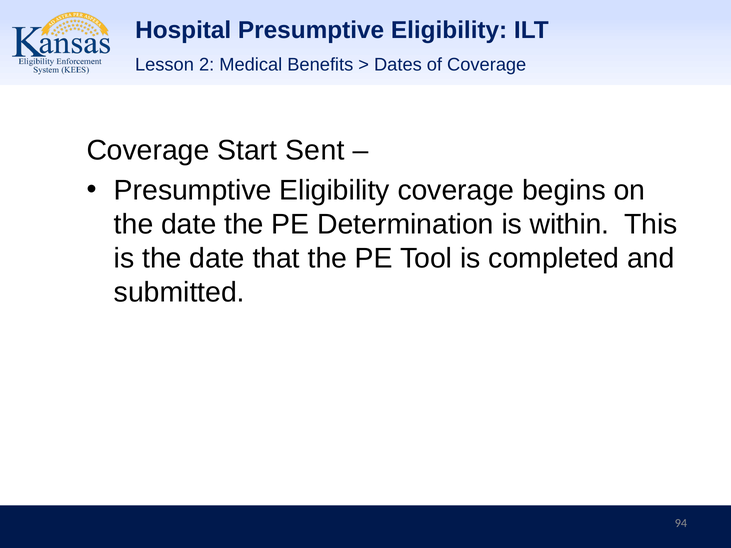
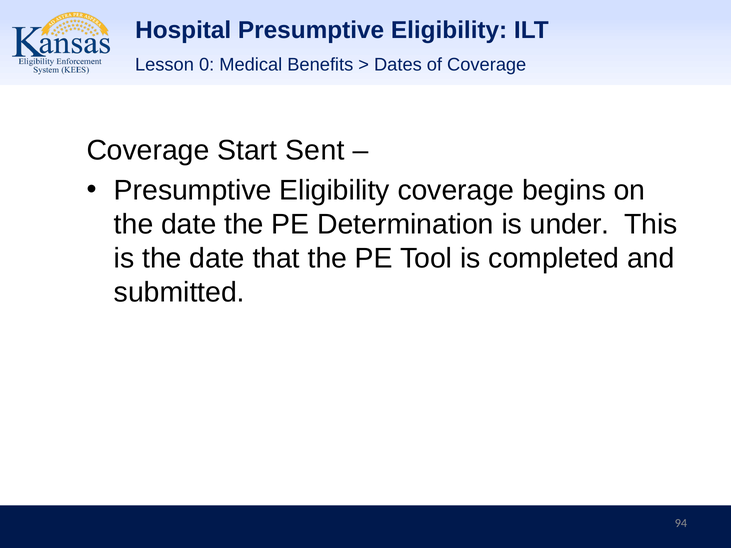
2: 2 -> 0 (207, 65)
within: within -> under (570, 224)
